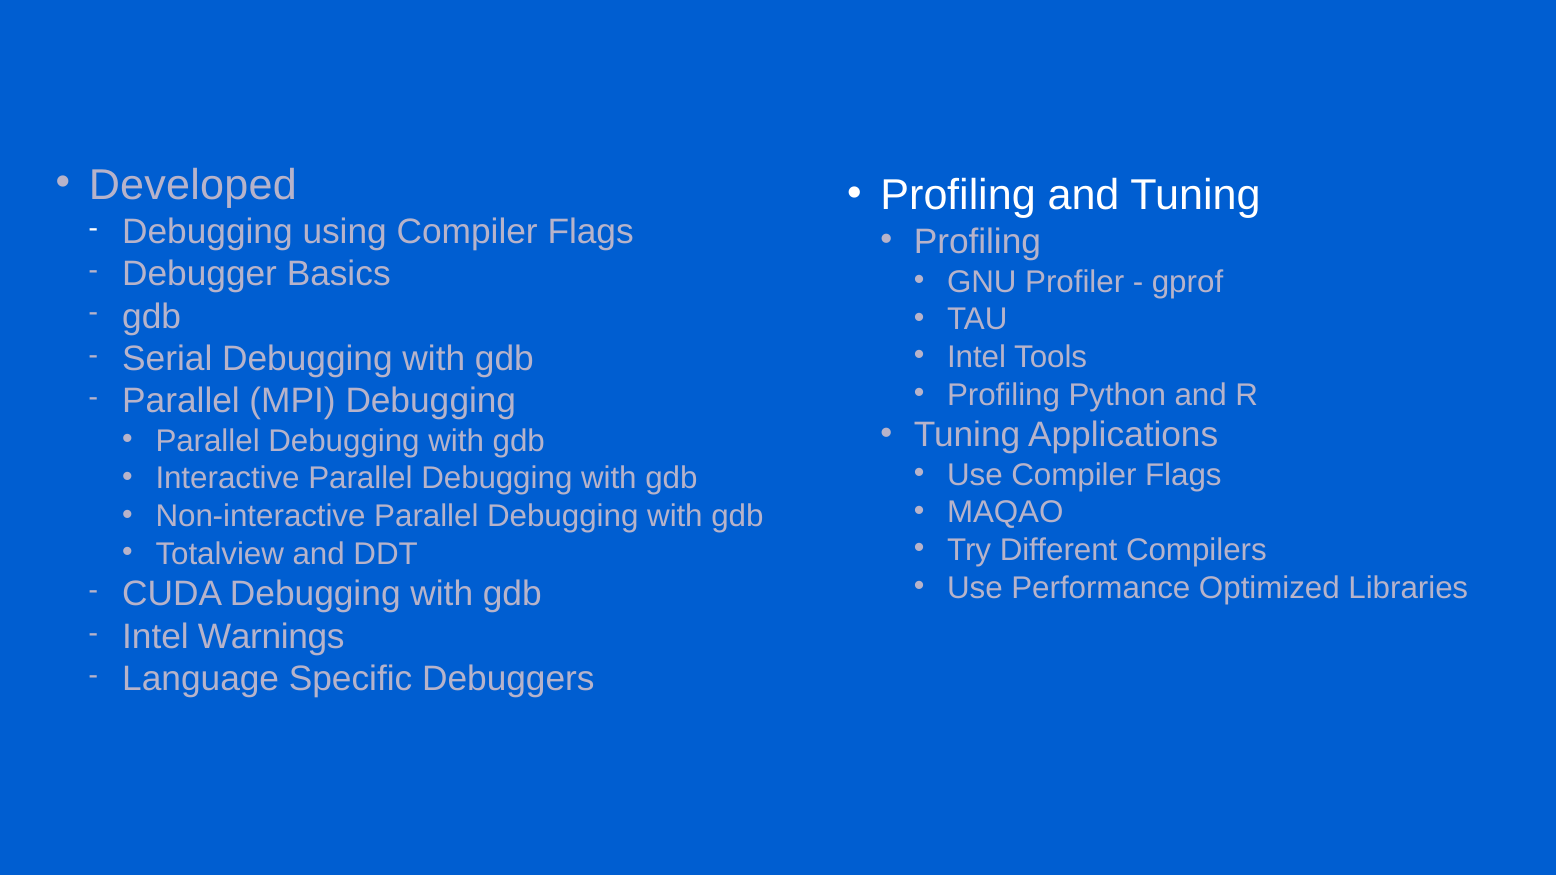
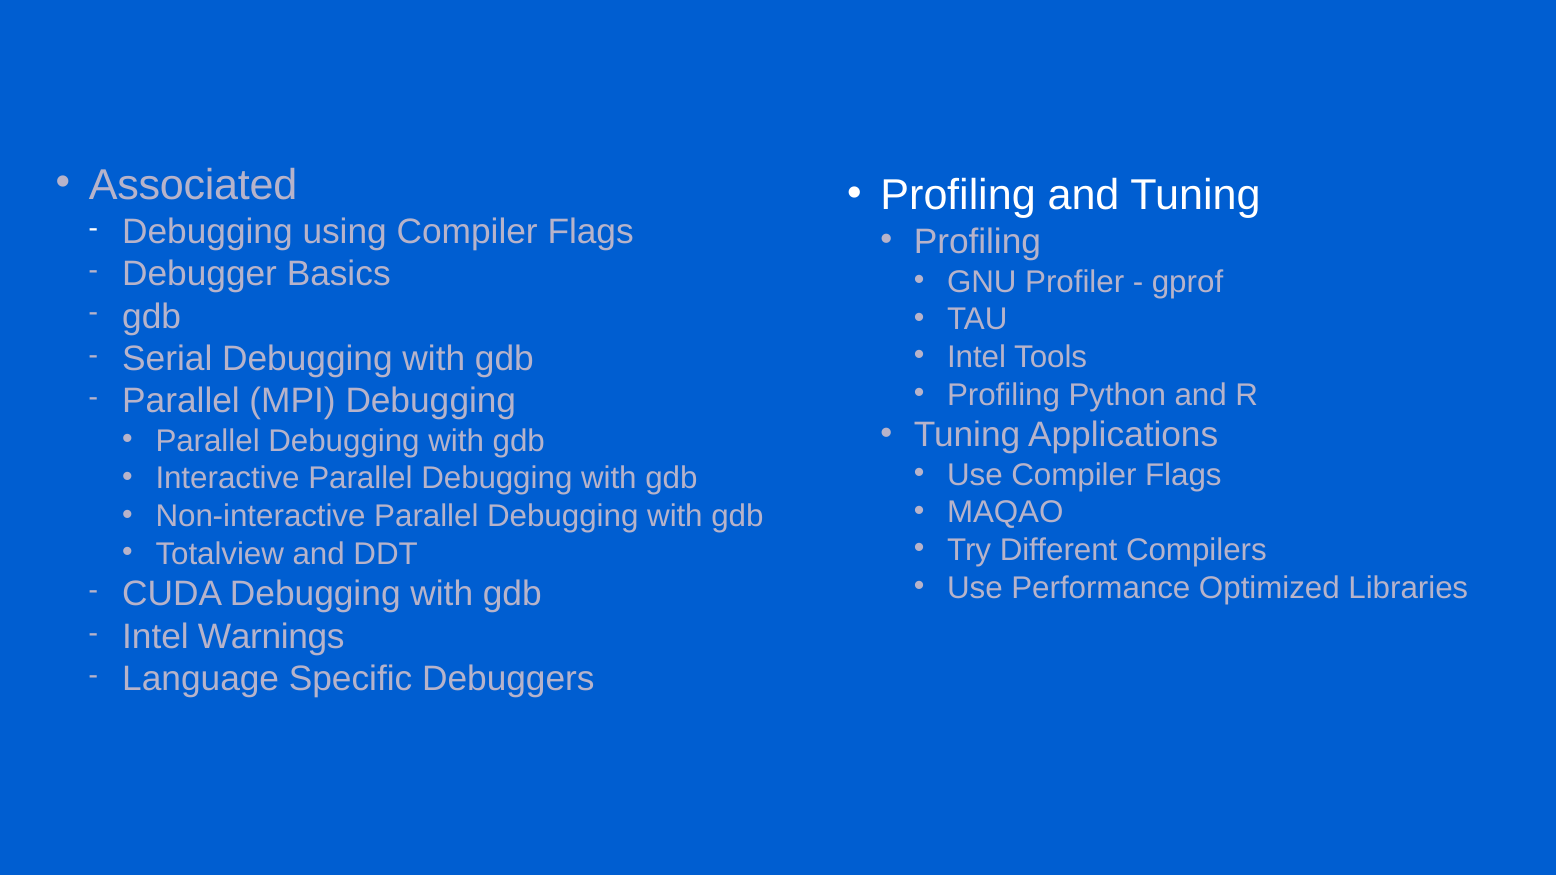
Developed: Developed -> Associated (193, 185)
